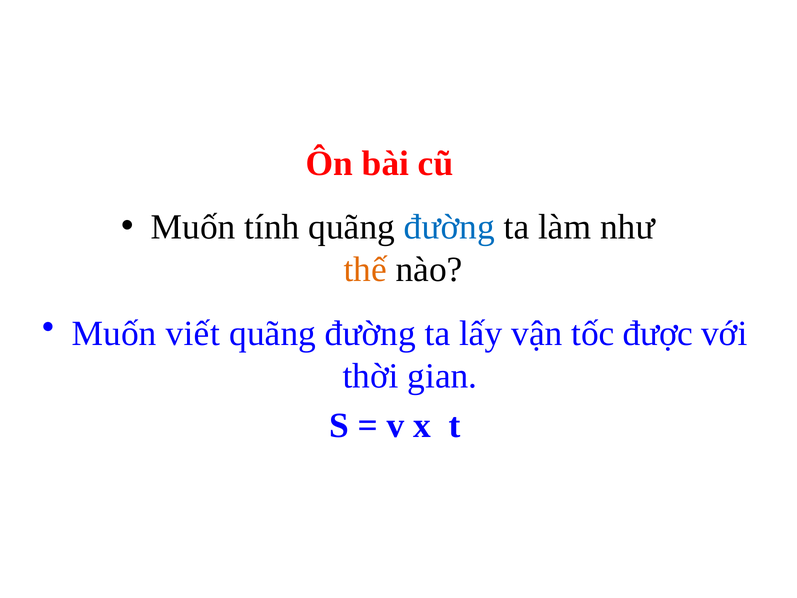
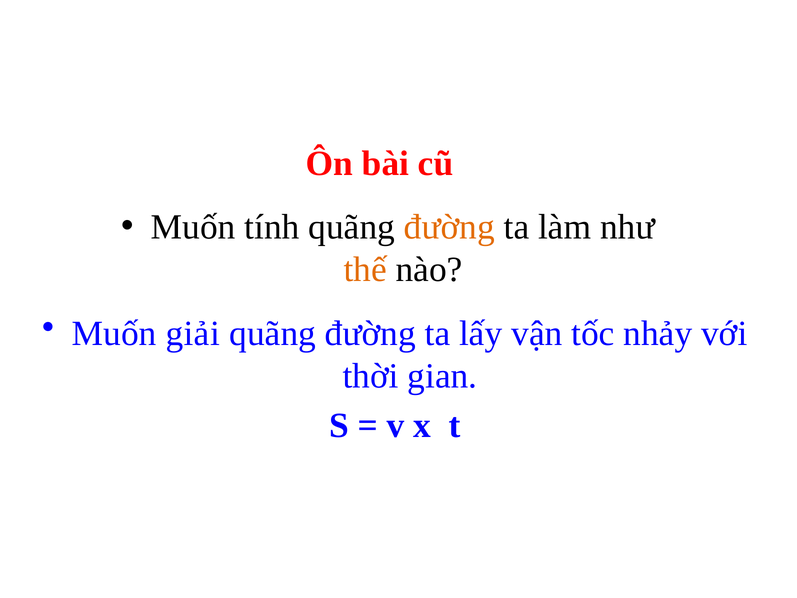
đường colour: blue -> orange (449, 227)
viết: viết -> giải (193, 333)
được: được -> nhảy (658, 333)
